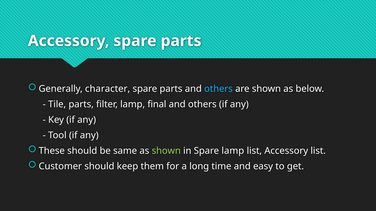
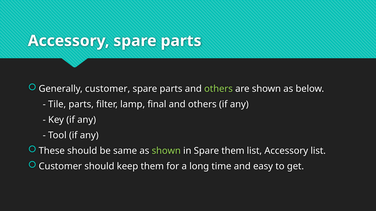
Generally character: character -> customer (108, 89)
others colour: light blue -> light green (218, 89)
Spare lamp: lamp -> them (233, 151)
